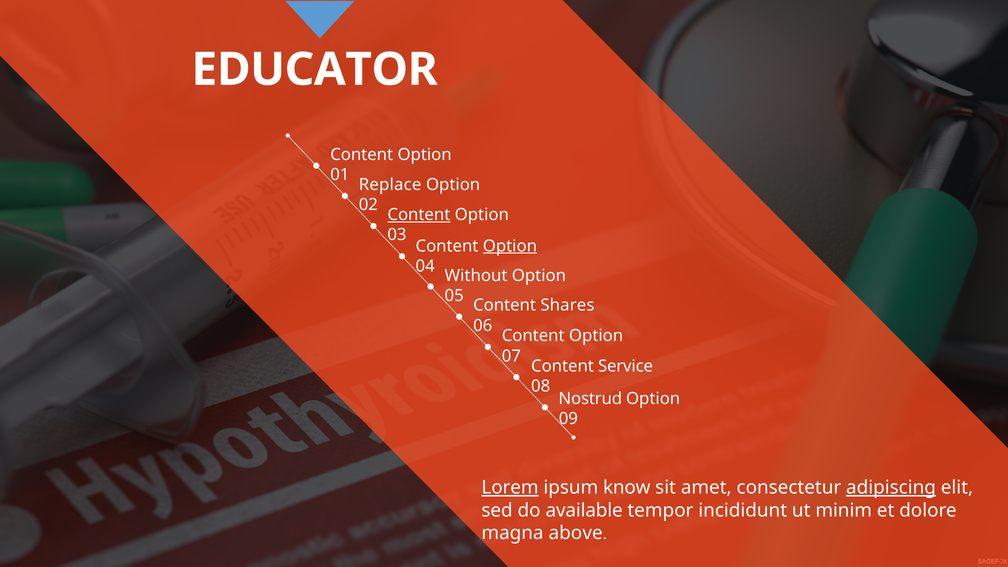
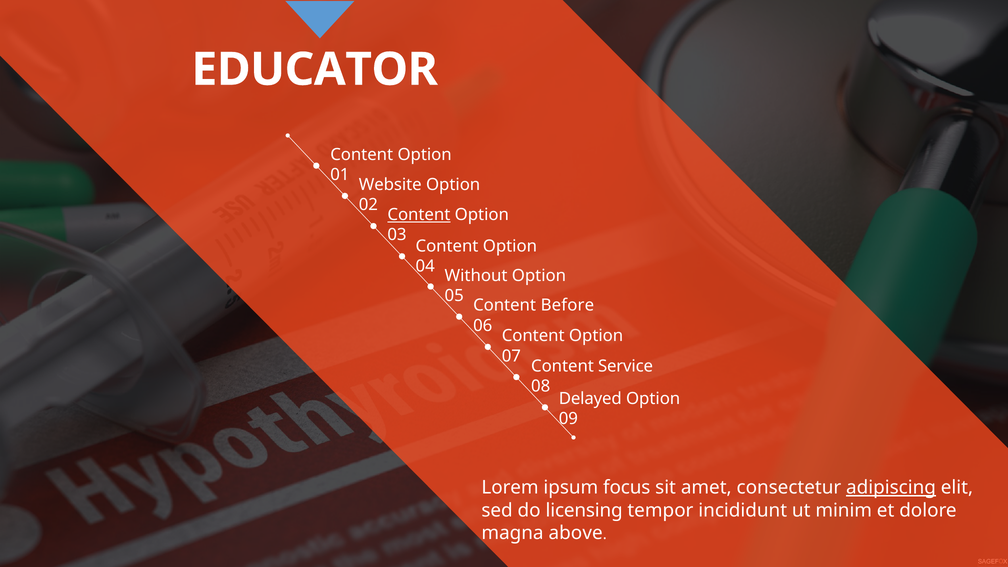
Replace: Replace -> Website (390, 185)
Option underline: present -> none (510, 246)
Shares: Shares -> Before (567, 305)
Nostrud: Nostrud -> Delayed (590, 399)
Lorem underline: present -> none (510, 488)
know: know -> focus (627, 488)
available: available -> licensing (584, 510)
